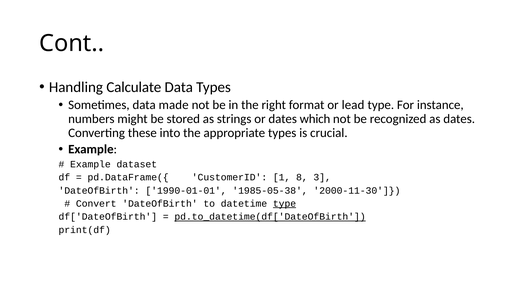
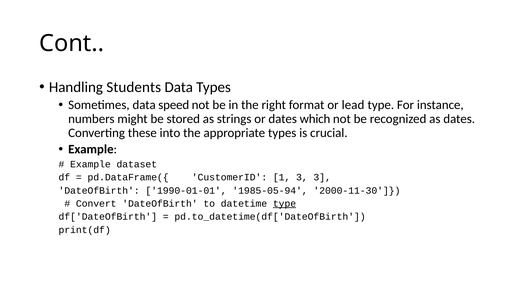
Calculate: Calculate -> Students (134, 87)
made: made -> speed (174, 105)
1 8: 8 -> 3 (302, 177)
1985-05-38: 1985-05-38 -> 1985-05-94 (270, 190)
pd.to_datetime(df['DateOfBirth underline: present -> none (270, 216)
